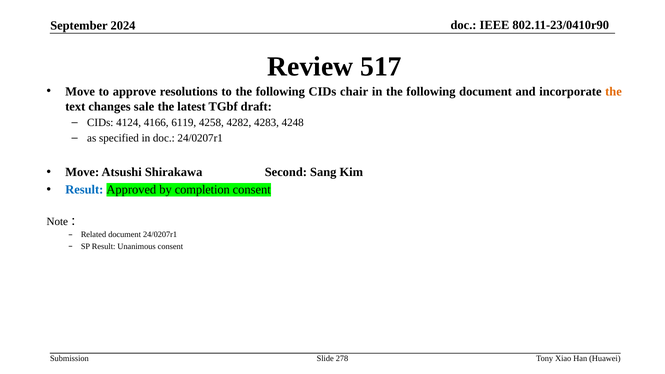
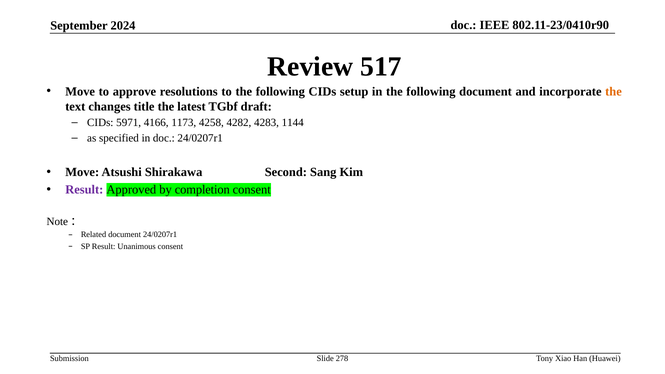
chair: chair -> setup (354, 92)
sale: sale -> title (144, 106)
4124: 4124 -> 5971 (129, 123)
6119: 6119 -> 1173 (184, 123)
4248: 4248 -> 1144 (293, 123)
Result colour: blue -> purple (84, 190)
